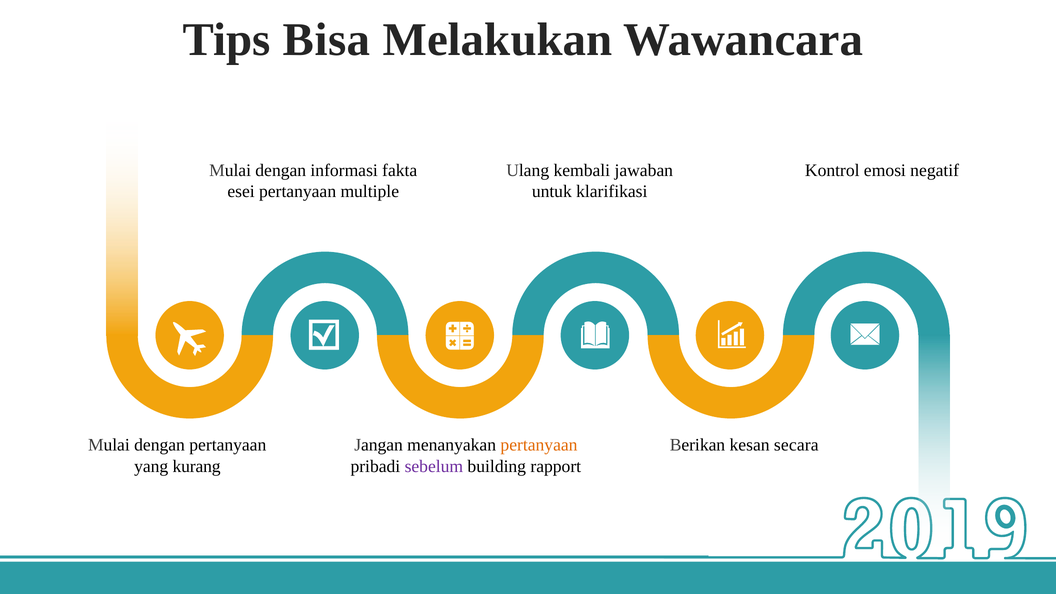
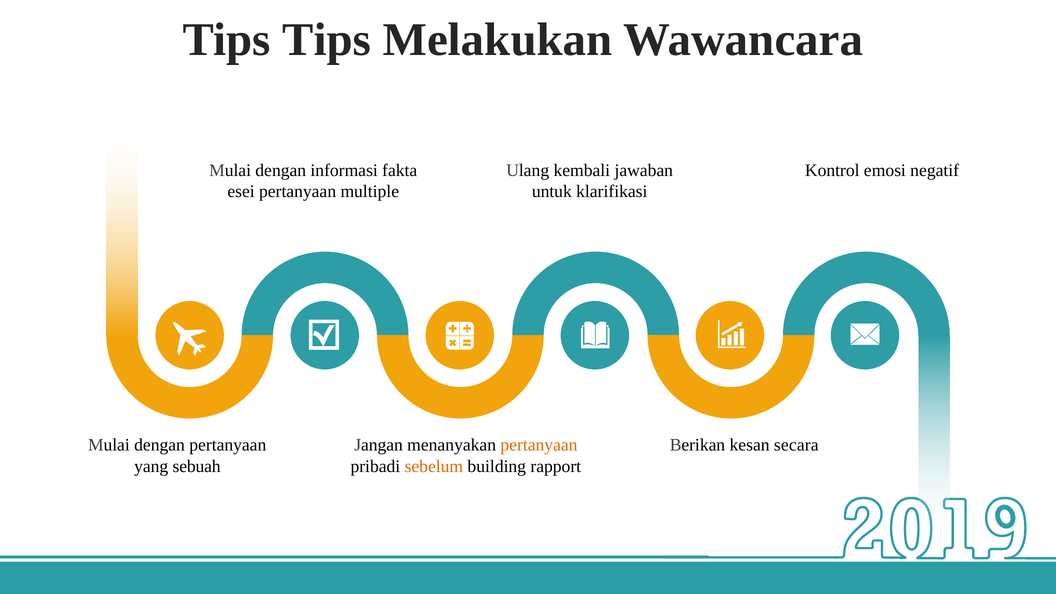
Tips Bisa: Bisa -> Tips (327, 40)
kurang: kurang -> sebuah (197, 466)
sebelum colour: purple -> orange (434, 466)
